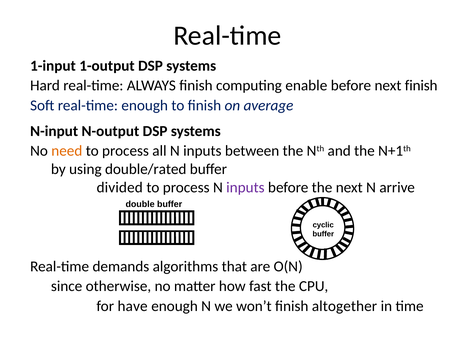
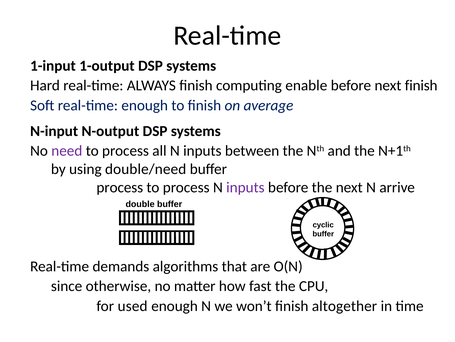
need colour: orange -> purple (67, 151)
double/rated: double/rated -> double/need (146, 169)
divided: divided -> process (120, 187)
have: have -> used (133, 305)
